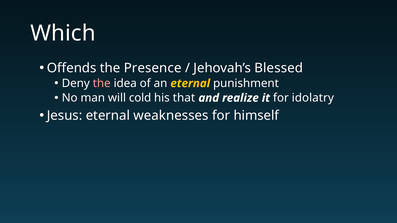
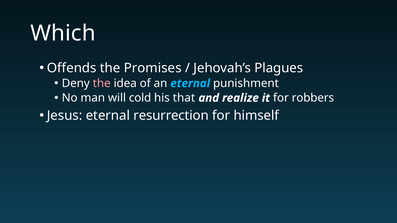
Presence: Presence -> Promises (153, 68)
Blessed: Blessed -> Plagues (279, 68)
eternal colour: yellow -> light blue (190, 83)
idolatry: idolatry -> robbers (313, 98)
weaknesses: weaknesses -> resurrection (171, 116)
